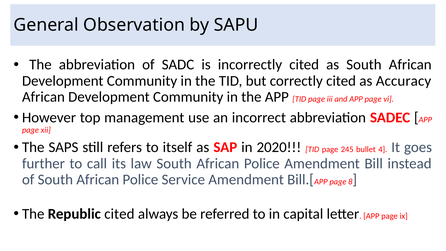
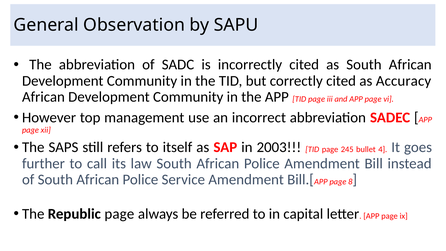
2020: 2020 -> 2003 (279, 147)
Republic cited: cited -> page (119, 214)
